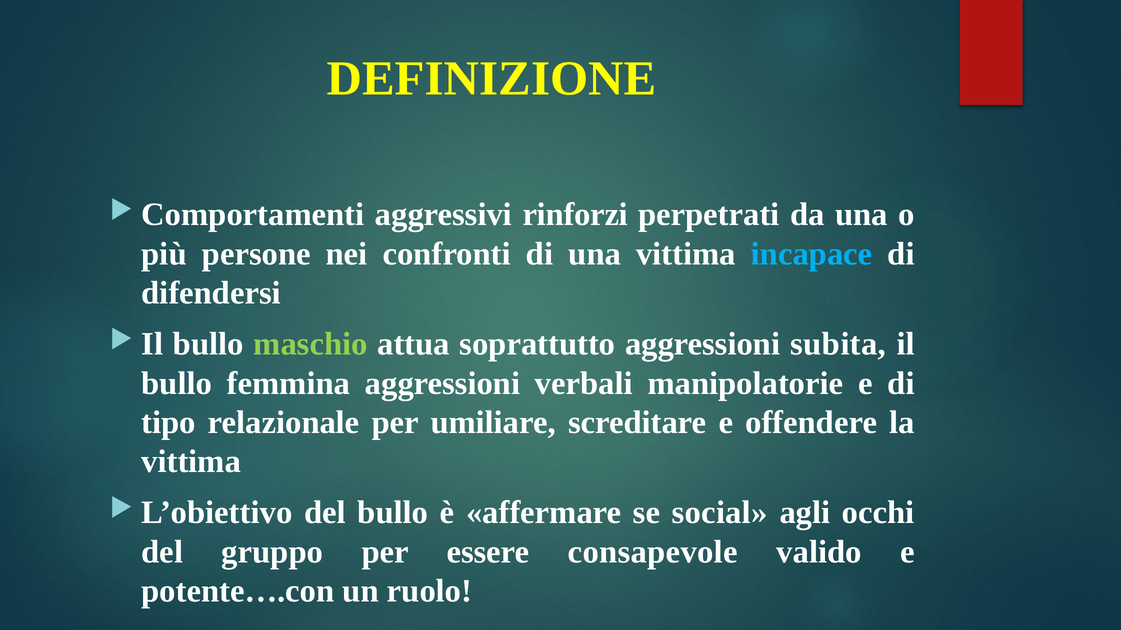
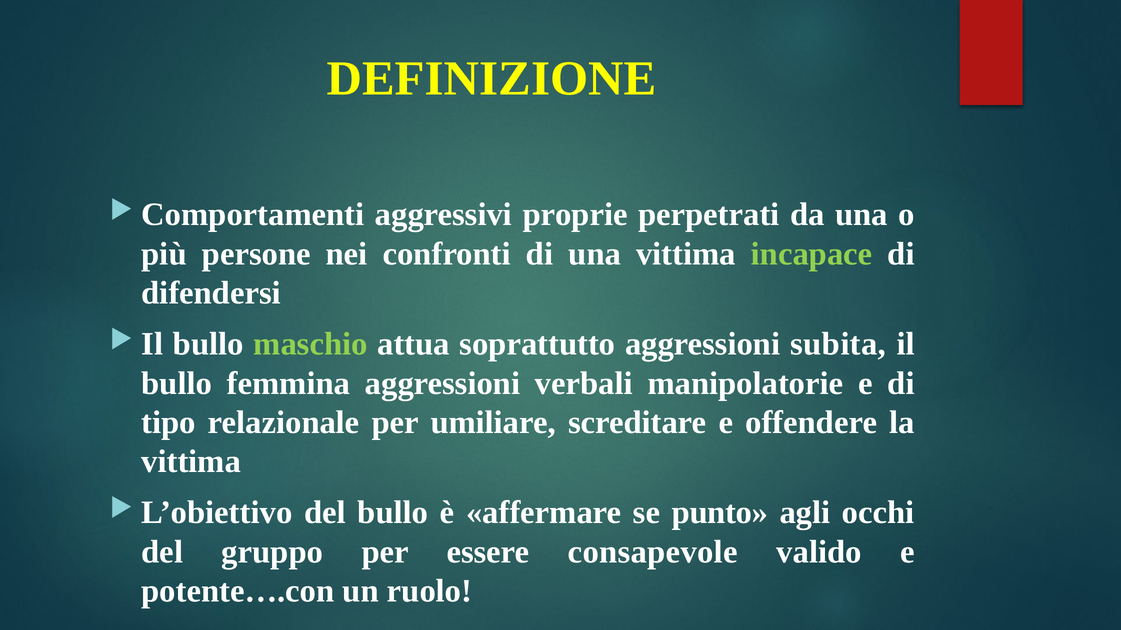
rinforzi: rinforzi -> proprie (575, 215)
incapace colour: light blue -> light green (812, 254)
social: social -> punto (720, 513)
